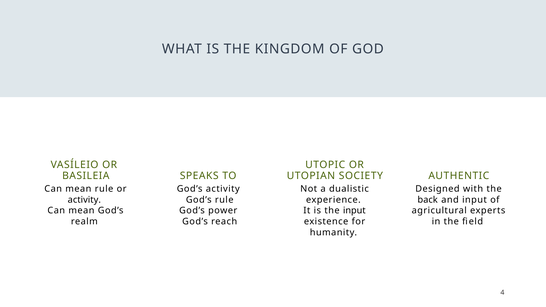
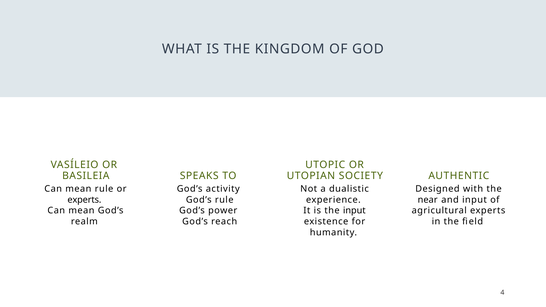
activity: activity -> experts (84, 200)
back: back -> near (428, 200)
